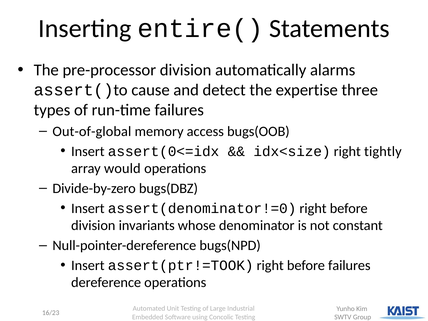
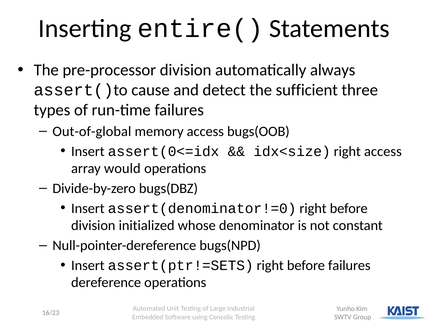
alarms: alarms -> always (333, 70)
expertise: expertise -> sufficient (307, 90)
right tightly: tightly -> access (383, 151)
invariants: invariants -> initialized (147, 225)
assert(ptr!=TOOK: assert(ptr!=TOOK -> assert(ptr!=SETS (181, 265)
